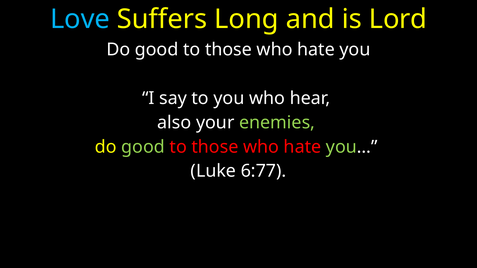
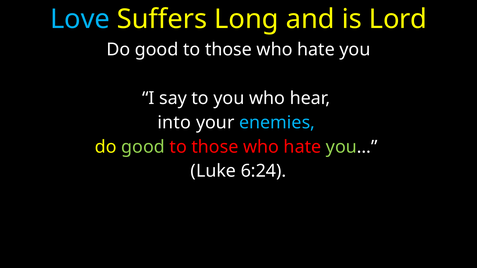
also: also -> into (174, 123)
enemies colour: light green -> light blue (277, 123)
6:77: 6:77 -> 6:24 (264, 171)
